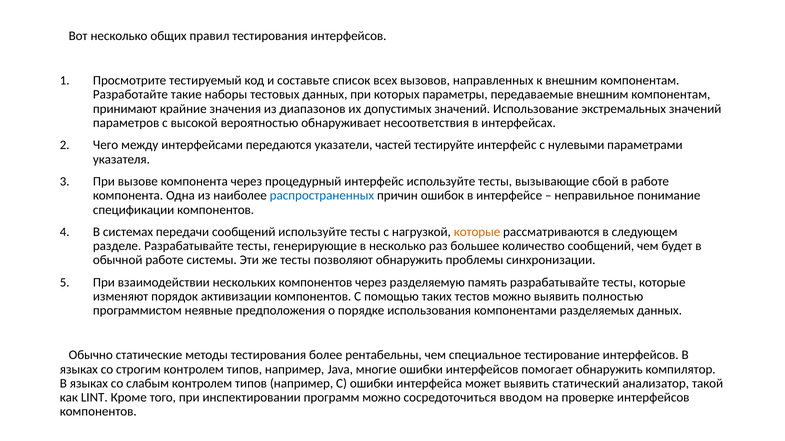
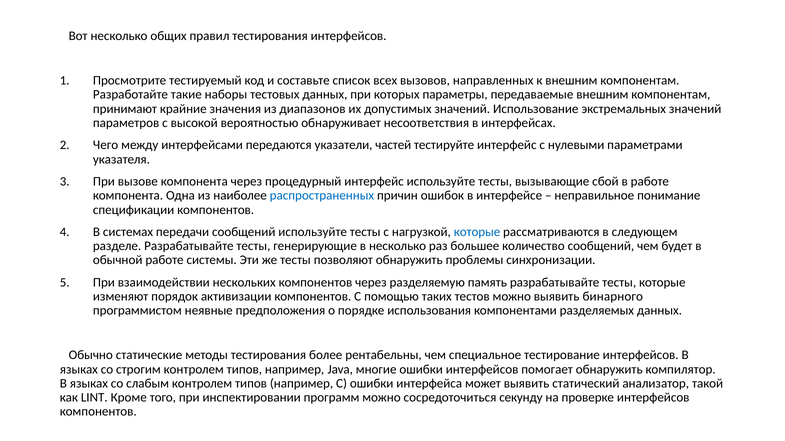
которые colour: orange -> blue (477, 232)
полностью: полностью -> бинарного (613, 297)
вводом: вводом -> секунду (521, 398)
